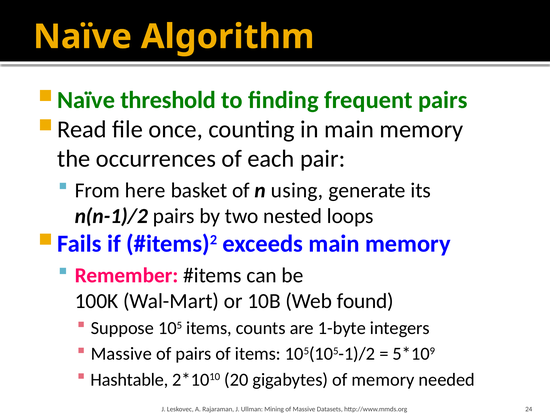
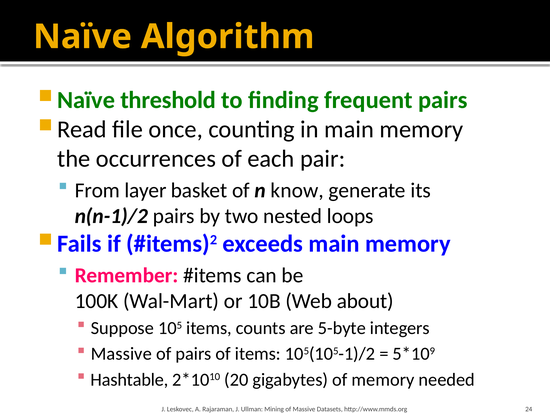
here: here -> layer (145, 190)
using: using -> know (297, 190)
found: found -> about (365, 301)
1-byte: 1-byte -> 5-byte (342, 328)
